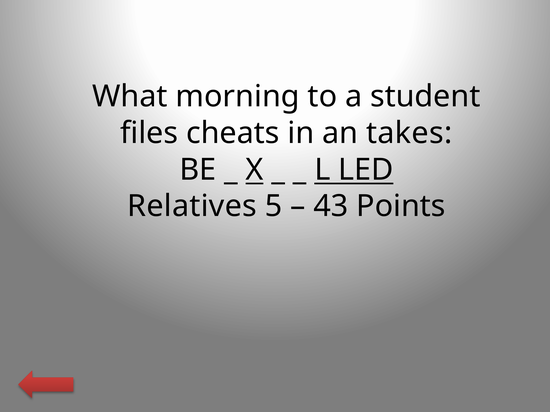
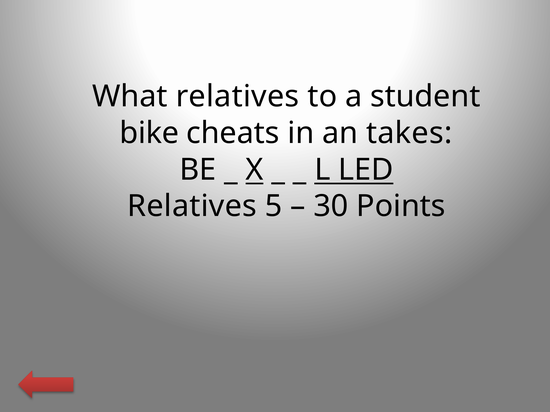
What morning: morning -> relatives (237, 96)
files: files -> bike (149, 133)
43: 43 -> 30 (331, 206)
